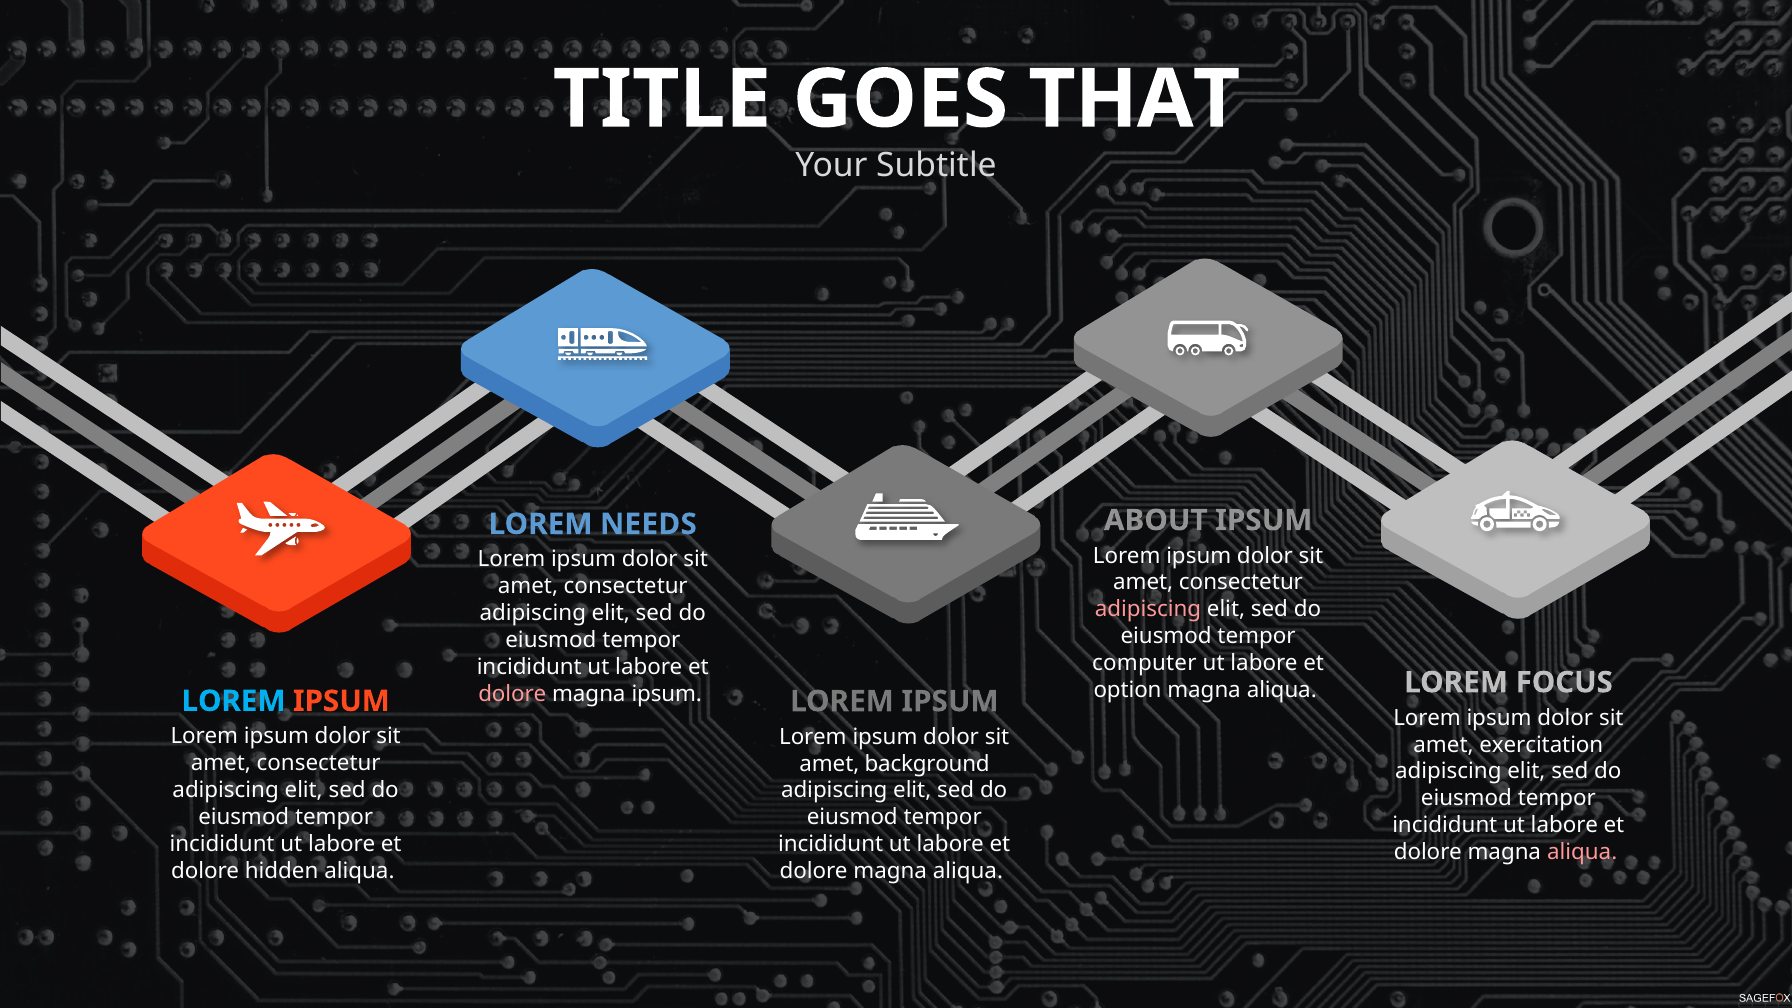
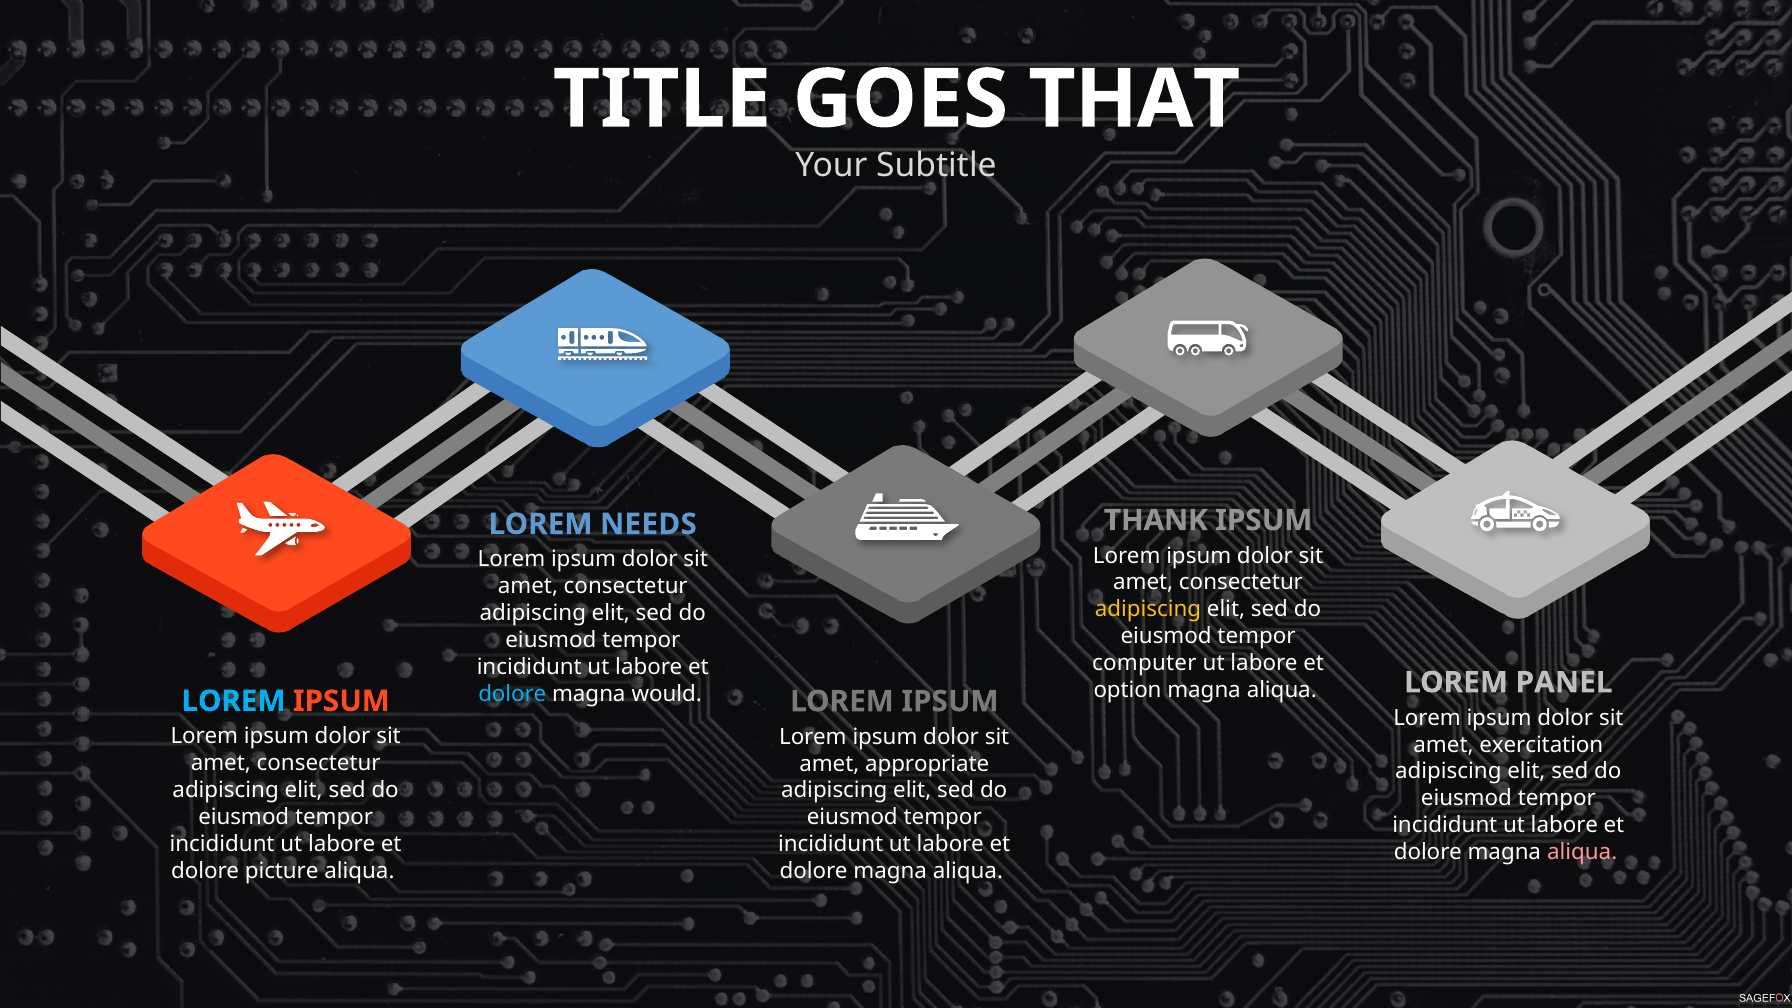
ABOUT: ABOUT -> THANK (1156, 520)
adipiscing colour: pink -> yellow (1148, 609)
FOCUS: FOCUS -> PANEL (1564, 682)
dolore colour: pink -> light blue (512, 694)
magna ipsum: ipsum -> would (667, 694)
background: background -> appropriate (927, 764)
hidden: hidden -> picture (282, 871)
